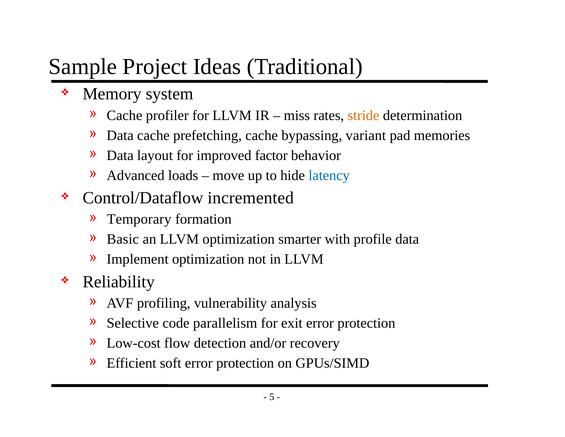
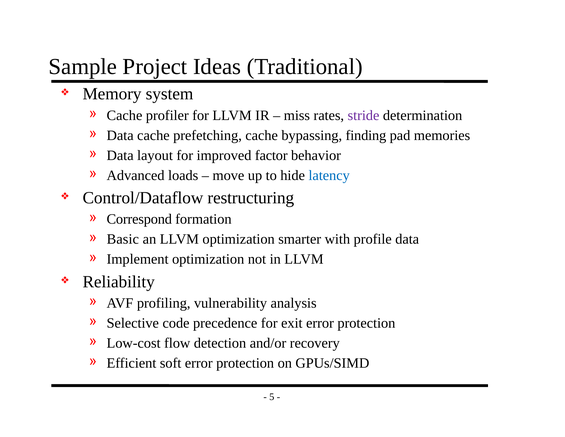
stride colour: orange -> purple (364, 115)
variant: variant -> finding (366, 135)
incremented: incremented -> restructuring (251, 198)
Temporary: Temporary -> Correspond (139, 219)
parallelism: parallelism -> precedence (225, 323)
